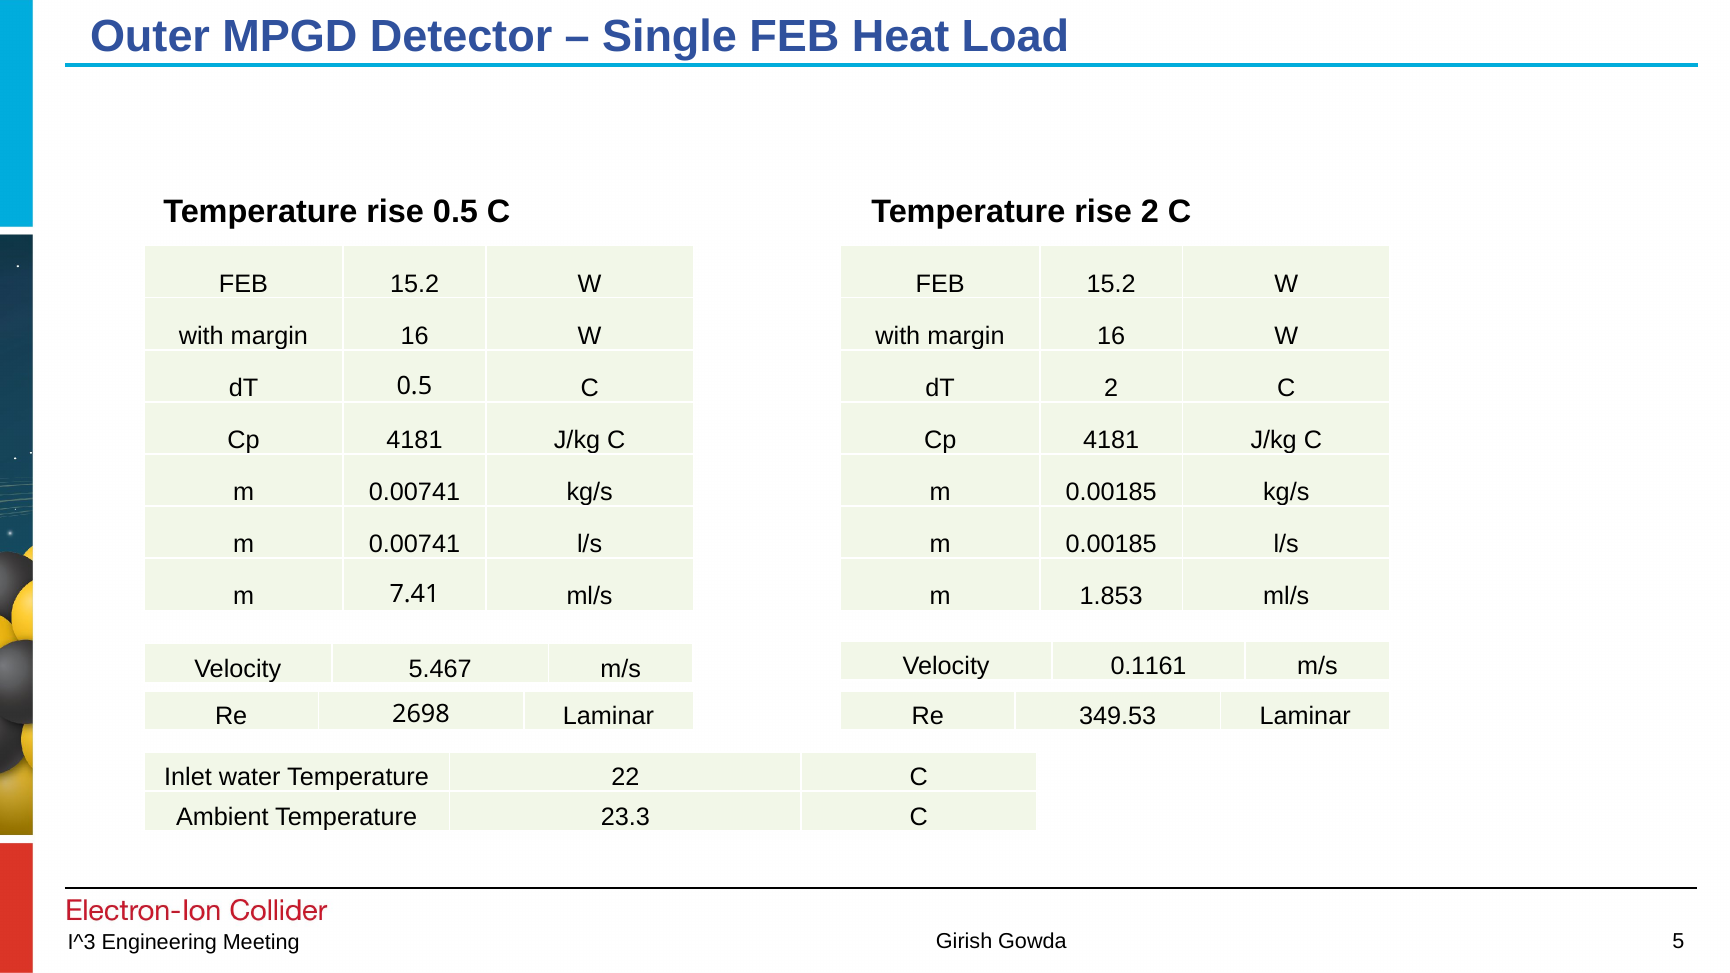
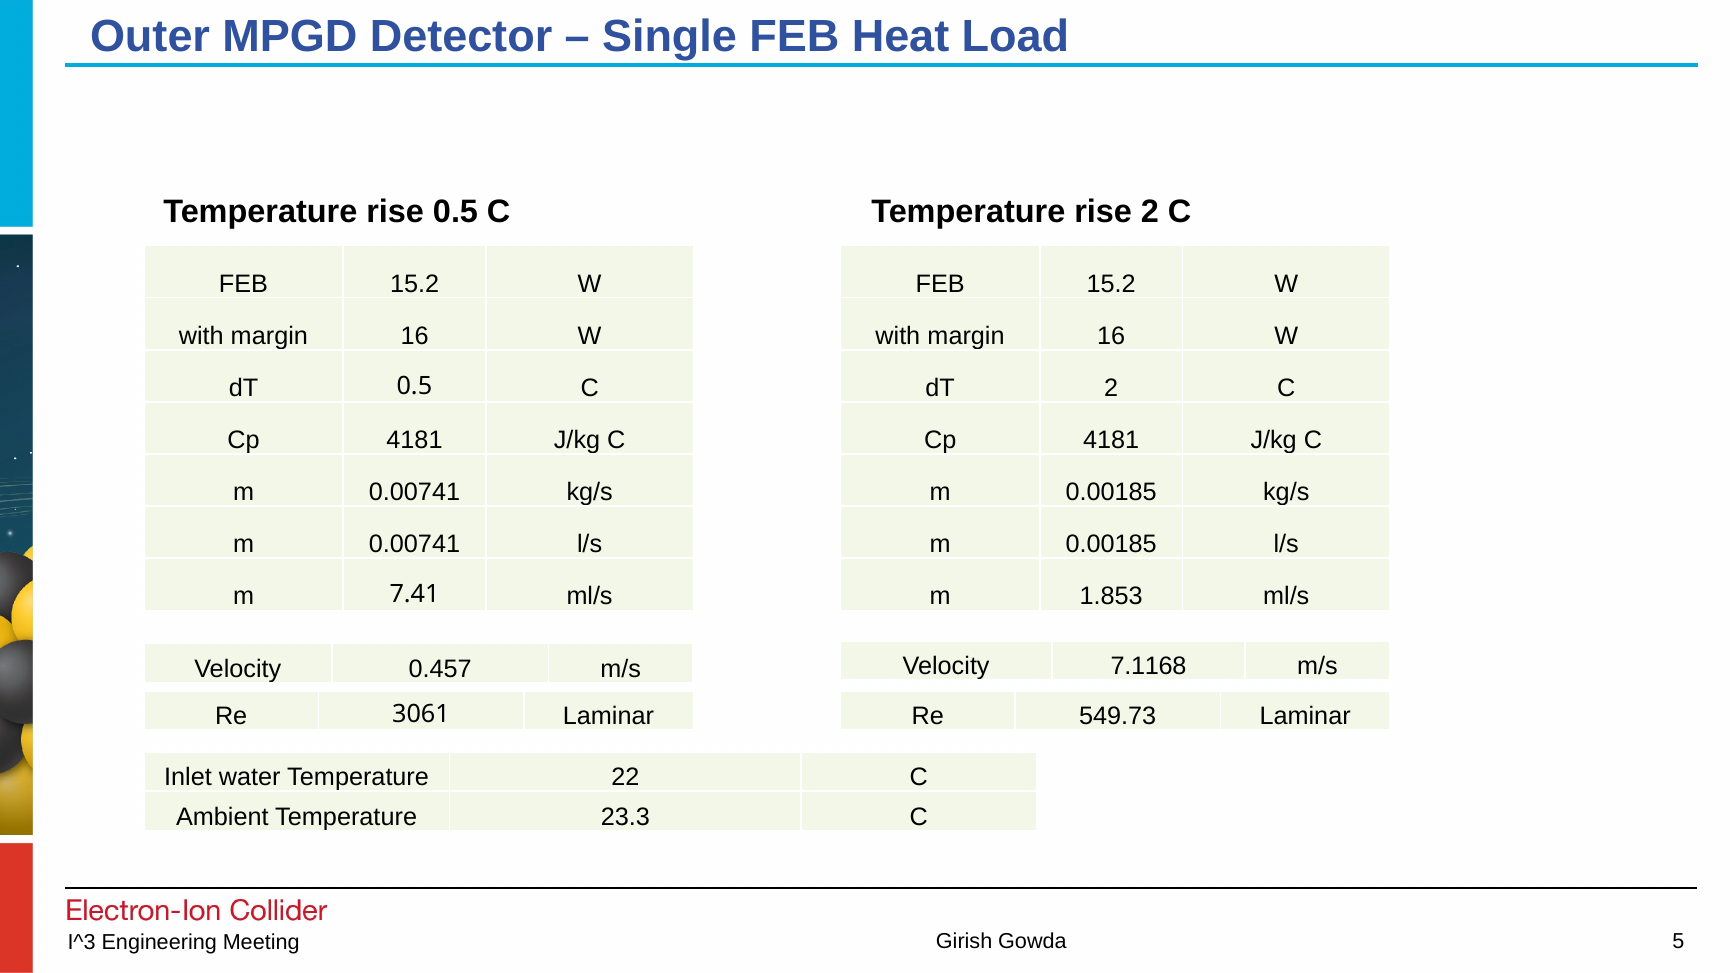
0.1161: 0.1161 -> 7.1168 (1149, 666)
5.467: 5.467 -> 0.457 (440, 669)
2698: 2698 -> 3061 (421, 715)
349.53: 349.53 -> 549.73 (1118, 717)
